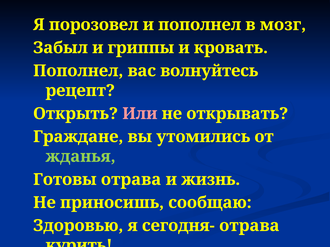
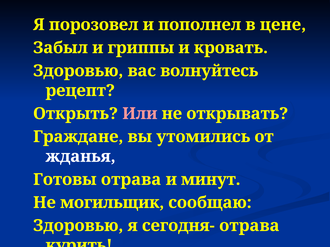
мозг: мозг -> цене (283, 25)
Пополнел: Пополнел -> Здоровью (78, 71)
жданья colour: light green -> white (81, 157)
жизнь: жизнь -> минут (211, 180)
приносишь: приносишь -> могильщик (112, 203)
